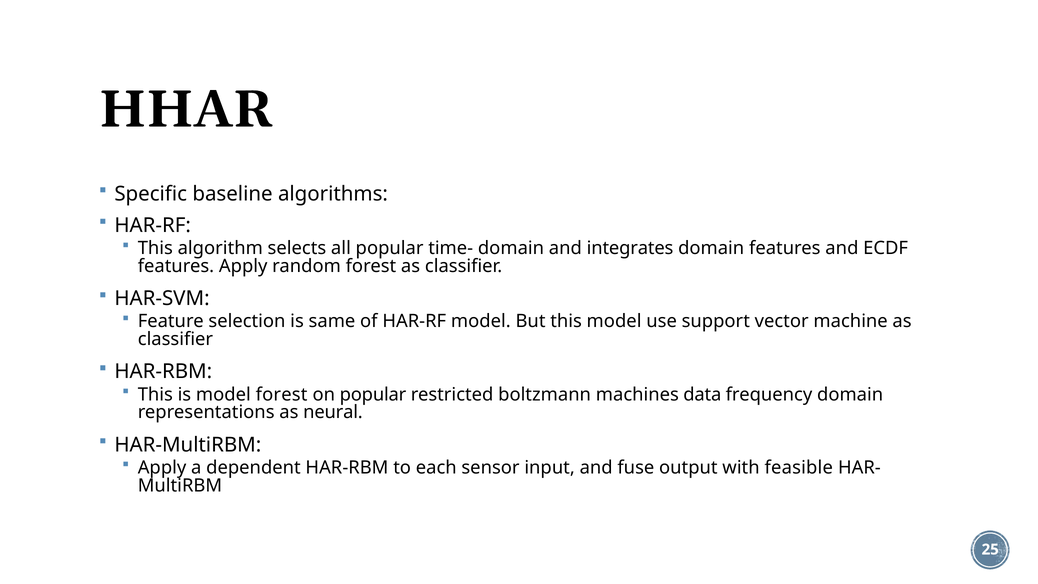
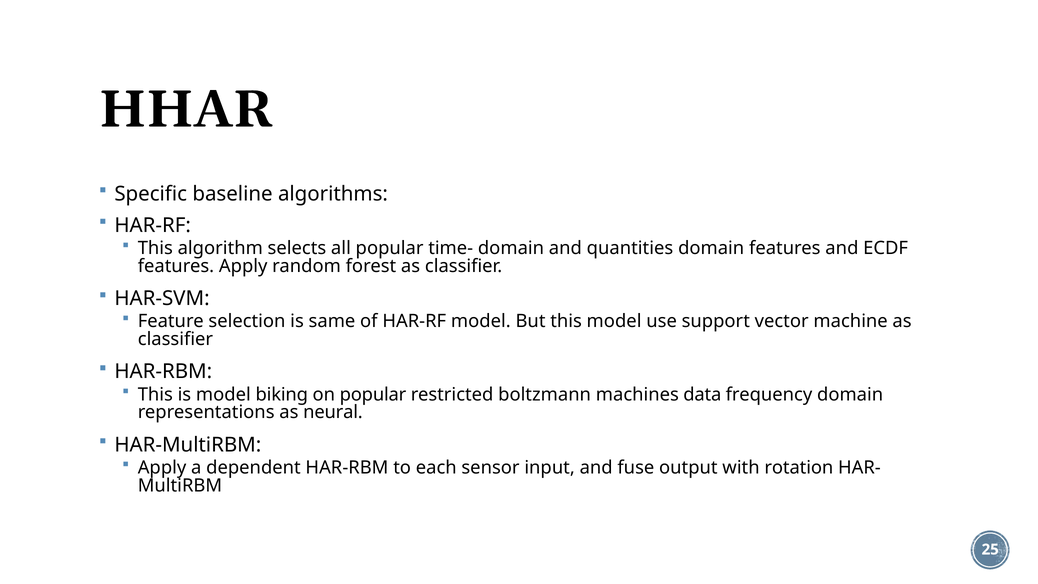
integrates: integrates -> quantities (630, 248)
model forest: forest -> biking (282, 394)
feasible: feasible -> rotation (799, 468)
